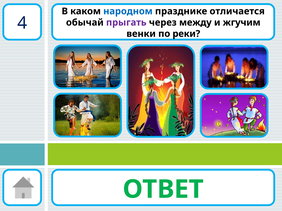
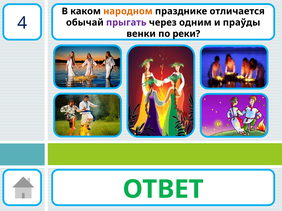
народном colour: blue -> orange (128, 11)
между: между -> одним (195, 23)
жгучим: жгучим -> праўды (242, 23)
